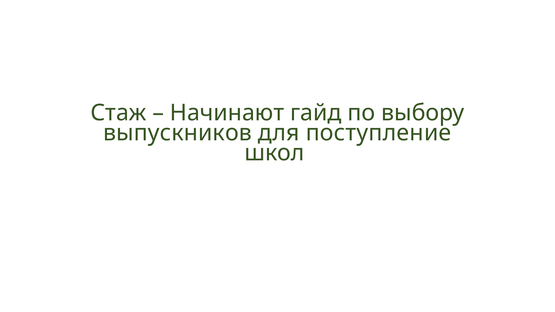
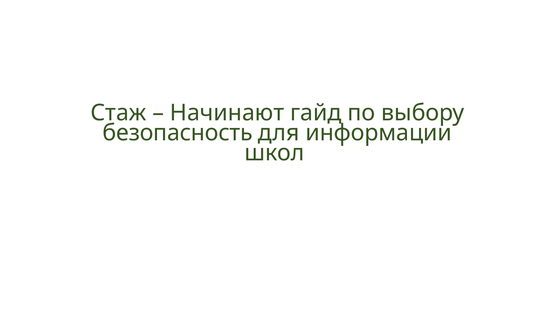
выпускников: выпускников -> безопасность (178, 133)
поступление: поступление -> информации (379, 133)
